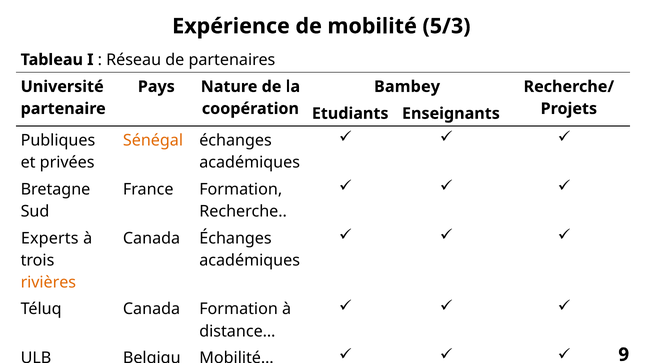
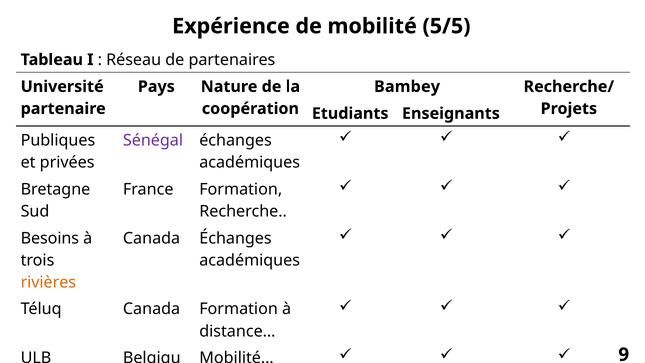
5/3: 5/3 -> 5/5 (446, 26)
Sénégal colour: orange -> purple (153, 140)
Experts: Experts -> Besoins (50, 238)
